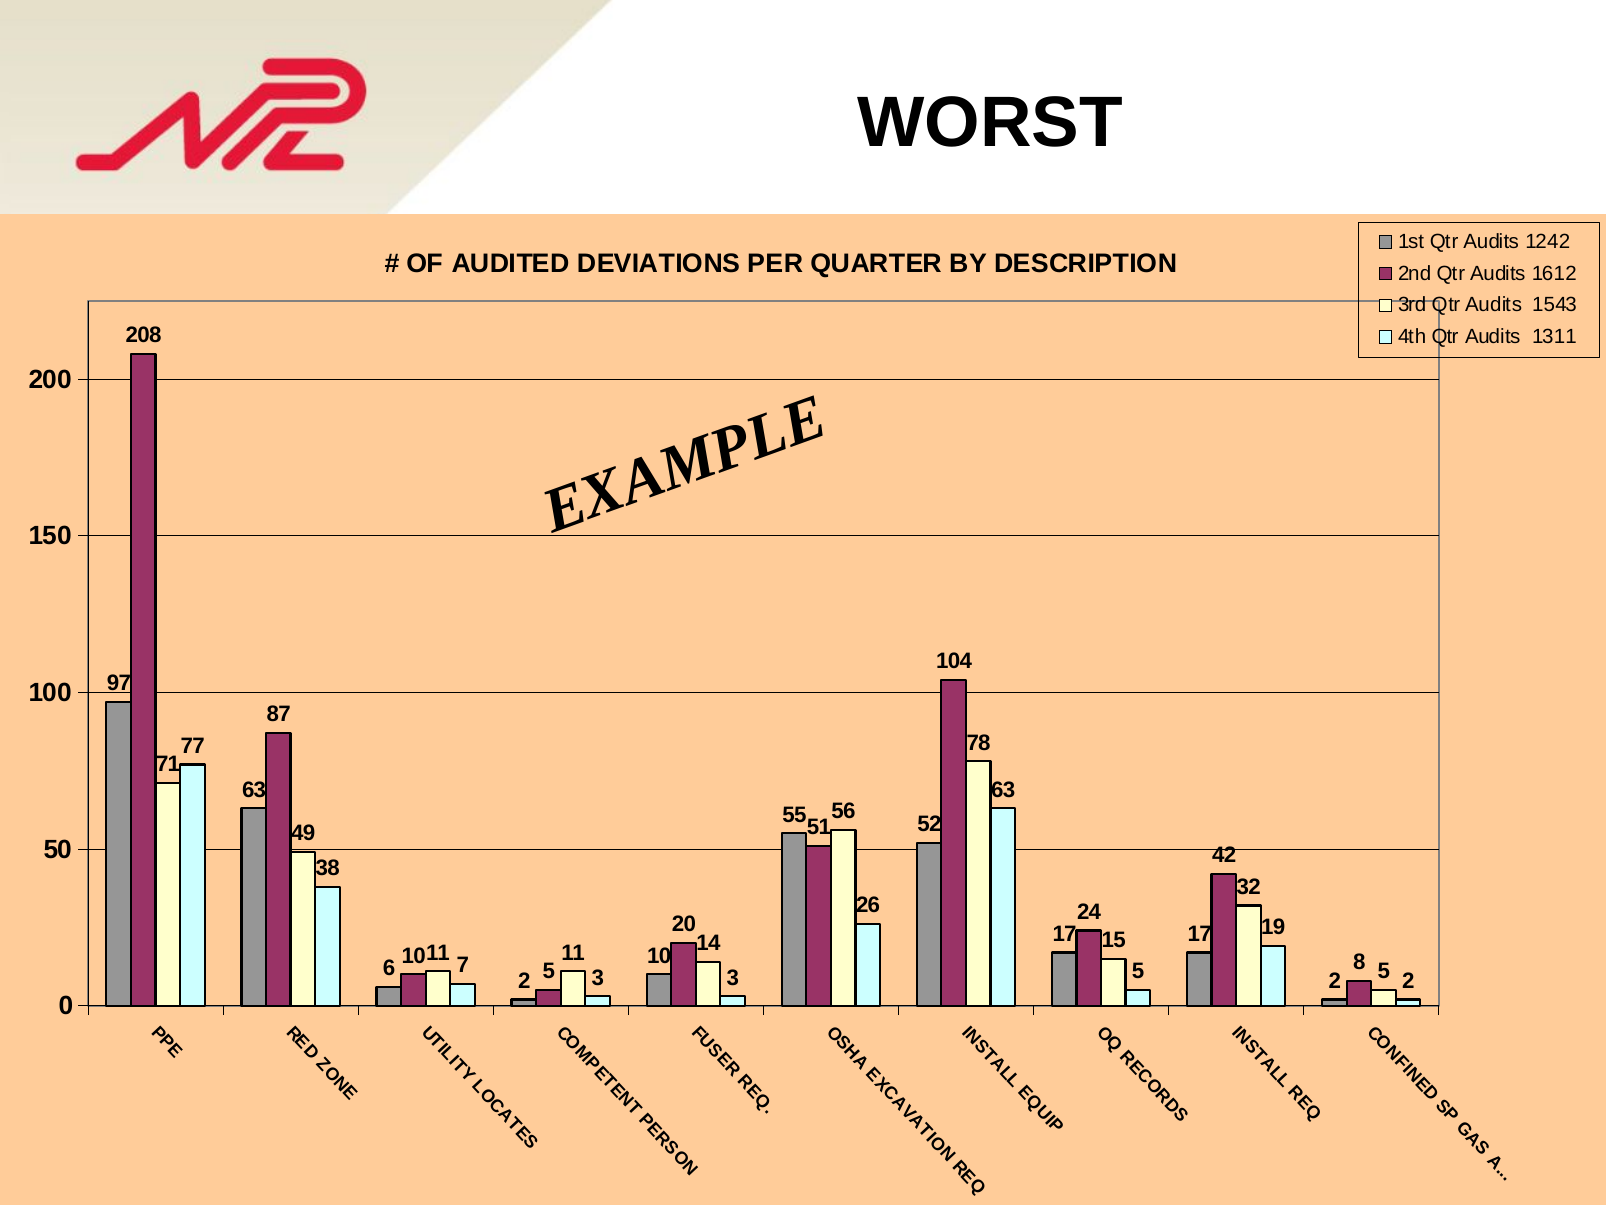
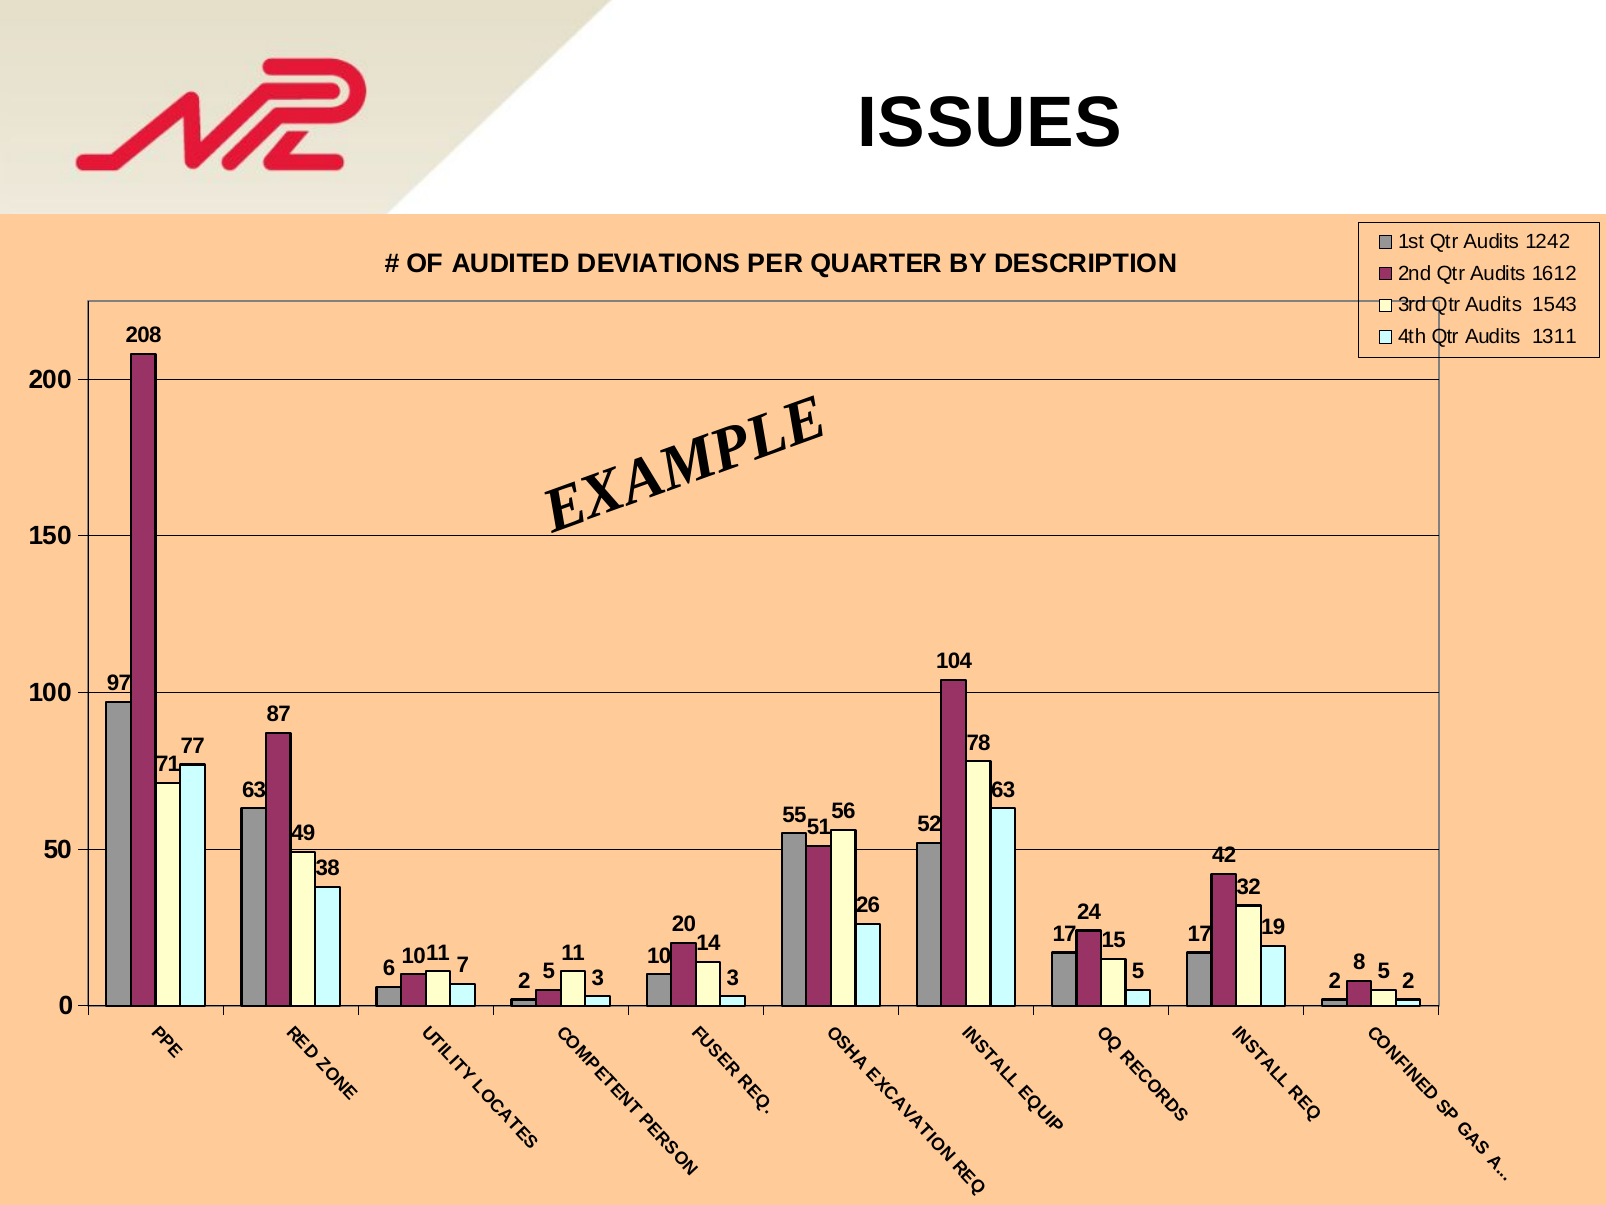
WORST: WORST -> ISSUES (990, 123)
